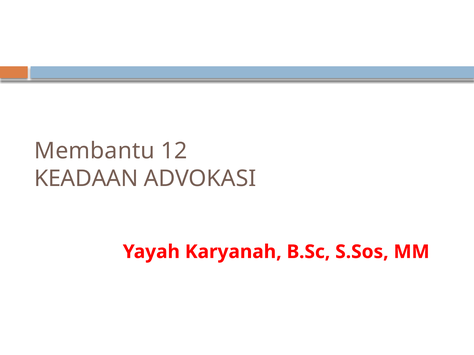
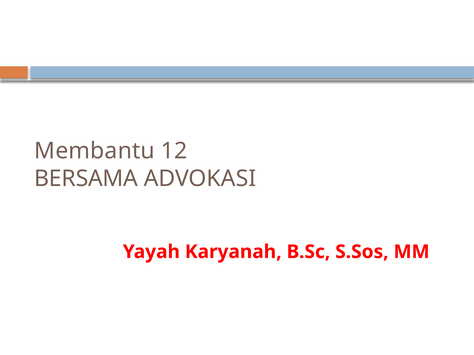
KEADAAN: KEADAAN -> BERSAMA (86, 179)
